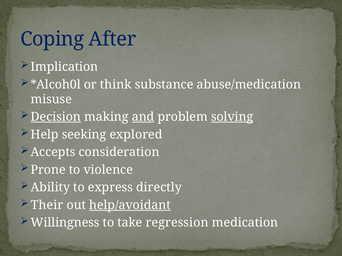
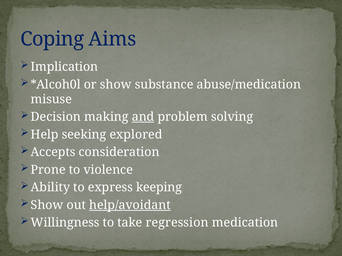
After: After -> Aims (112, 39)
or think: think -> show (116, 85)
Decision underline: present -> none (56, 117)
solving underline: present -> none (232, 117)
directly: directly -> keeping (159, 188)
Their: Their -> Show (47, 205)
